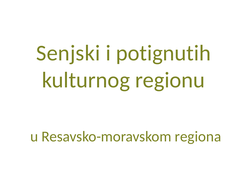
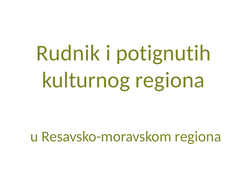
Senjski: Senjski -> Rudnik (68, 53)
kulturnog regionu: regionu -> regiona (170, 80)
